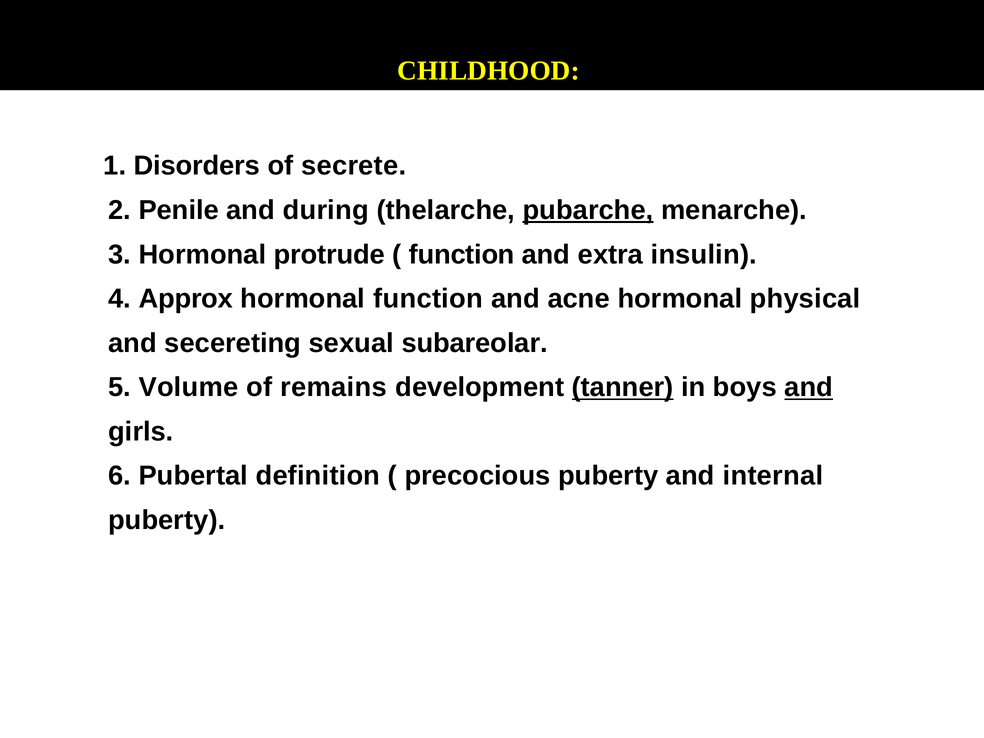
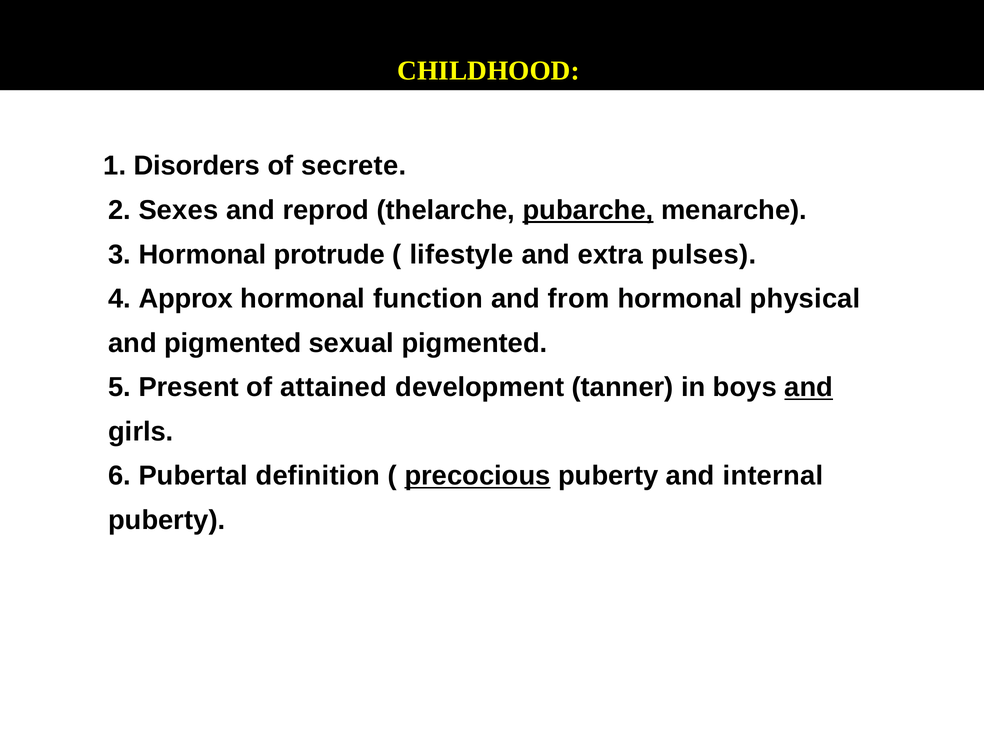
Penile: Penile -> Sexes (179, 210)
during: during -> reprod (326, 210)
function: function -> lifestyle (461, 254)
insulin: insulin -> pulses (704, 254)
acne: acne -> from (579, 299)
and secereting: secereting -> pigmented (233, 343)
sexual subareolar: subareolar -> pigmented (475, 343)
Volume: Volume -> Present (189, 387)
remains: remains -> attained (334, 387)
tanner underline: present -> none (623, 387)
precocious underline: none -> present (477, 476)
